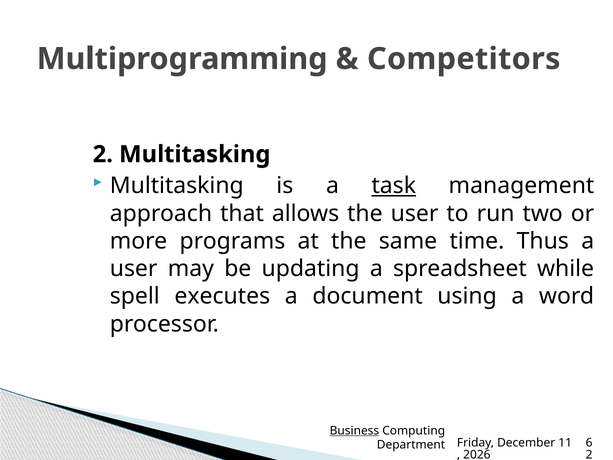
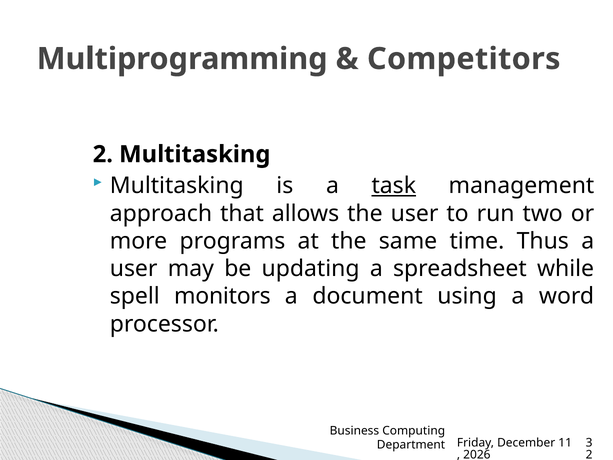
executes: executes -> monitors (222, 296)
Business underline: present -> none (354, 430)
6: 6 -> 3 (589, 443)
